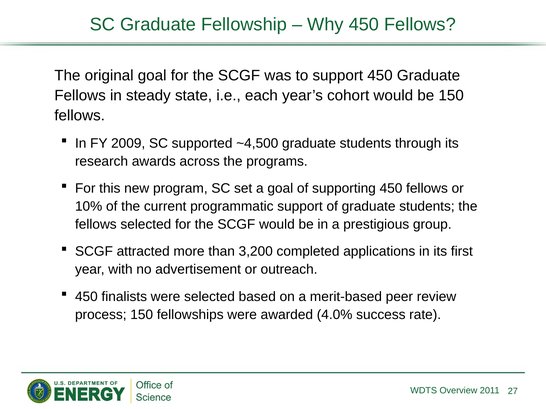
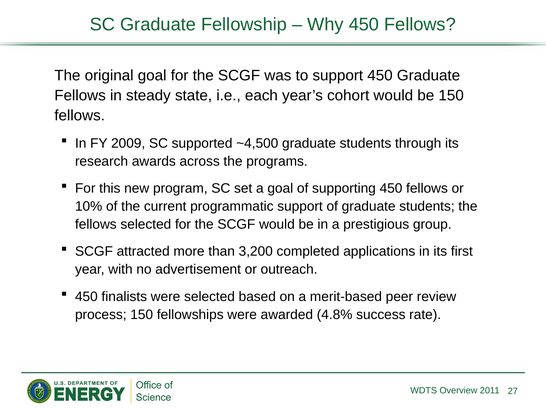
4.0%: 4.0% -> 4.8% (335, 315)
